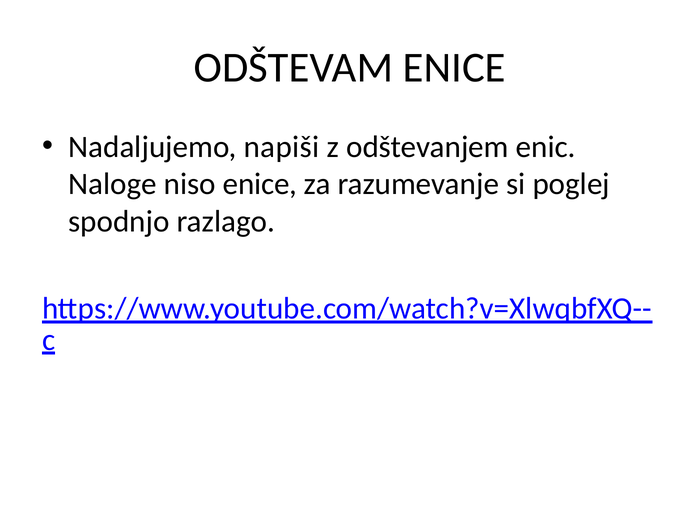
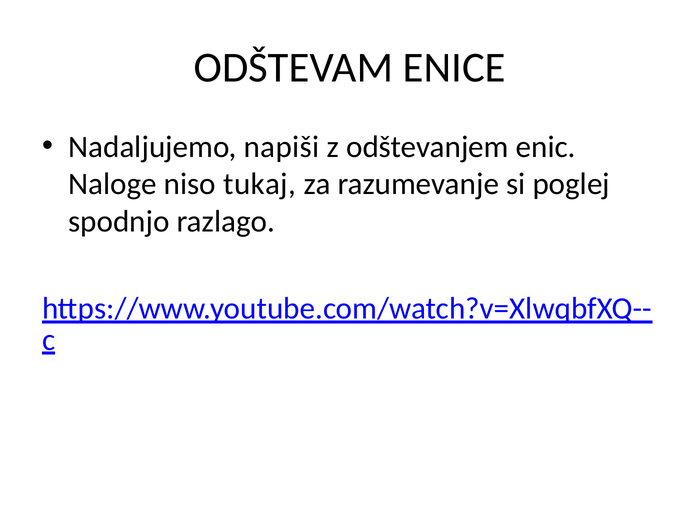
niso enice: enice -> tukaj (260, 184)
